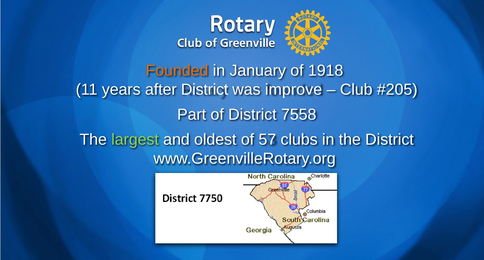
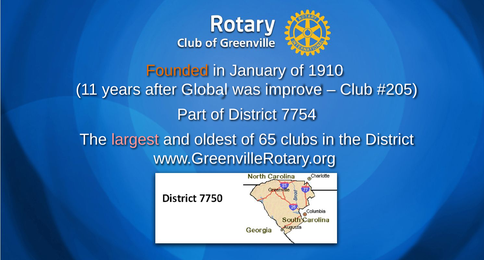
1918: 1918 -> 1910 (326, 70)
after District: District -> Global (204, 89)
7558: 7558 -> 7754 (299, 114)
largest colour: light green -> pink (135, 139)
57: 57 -> 65 (267, 139)
